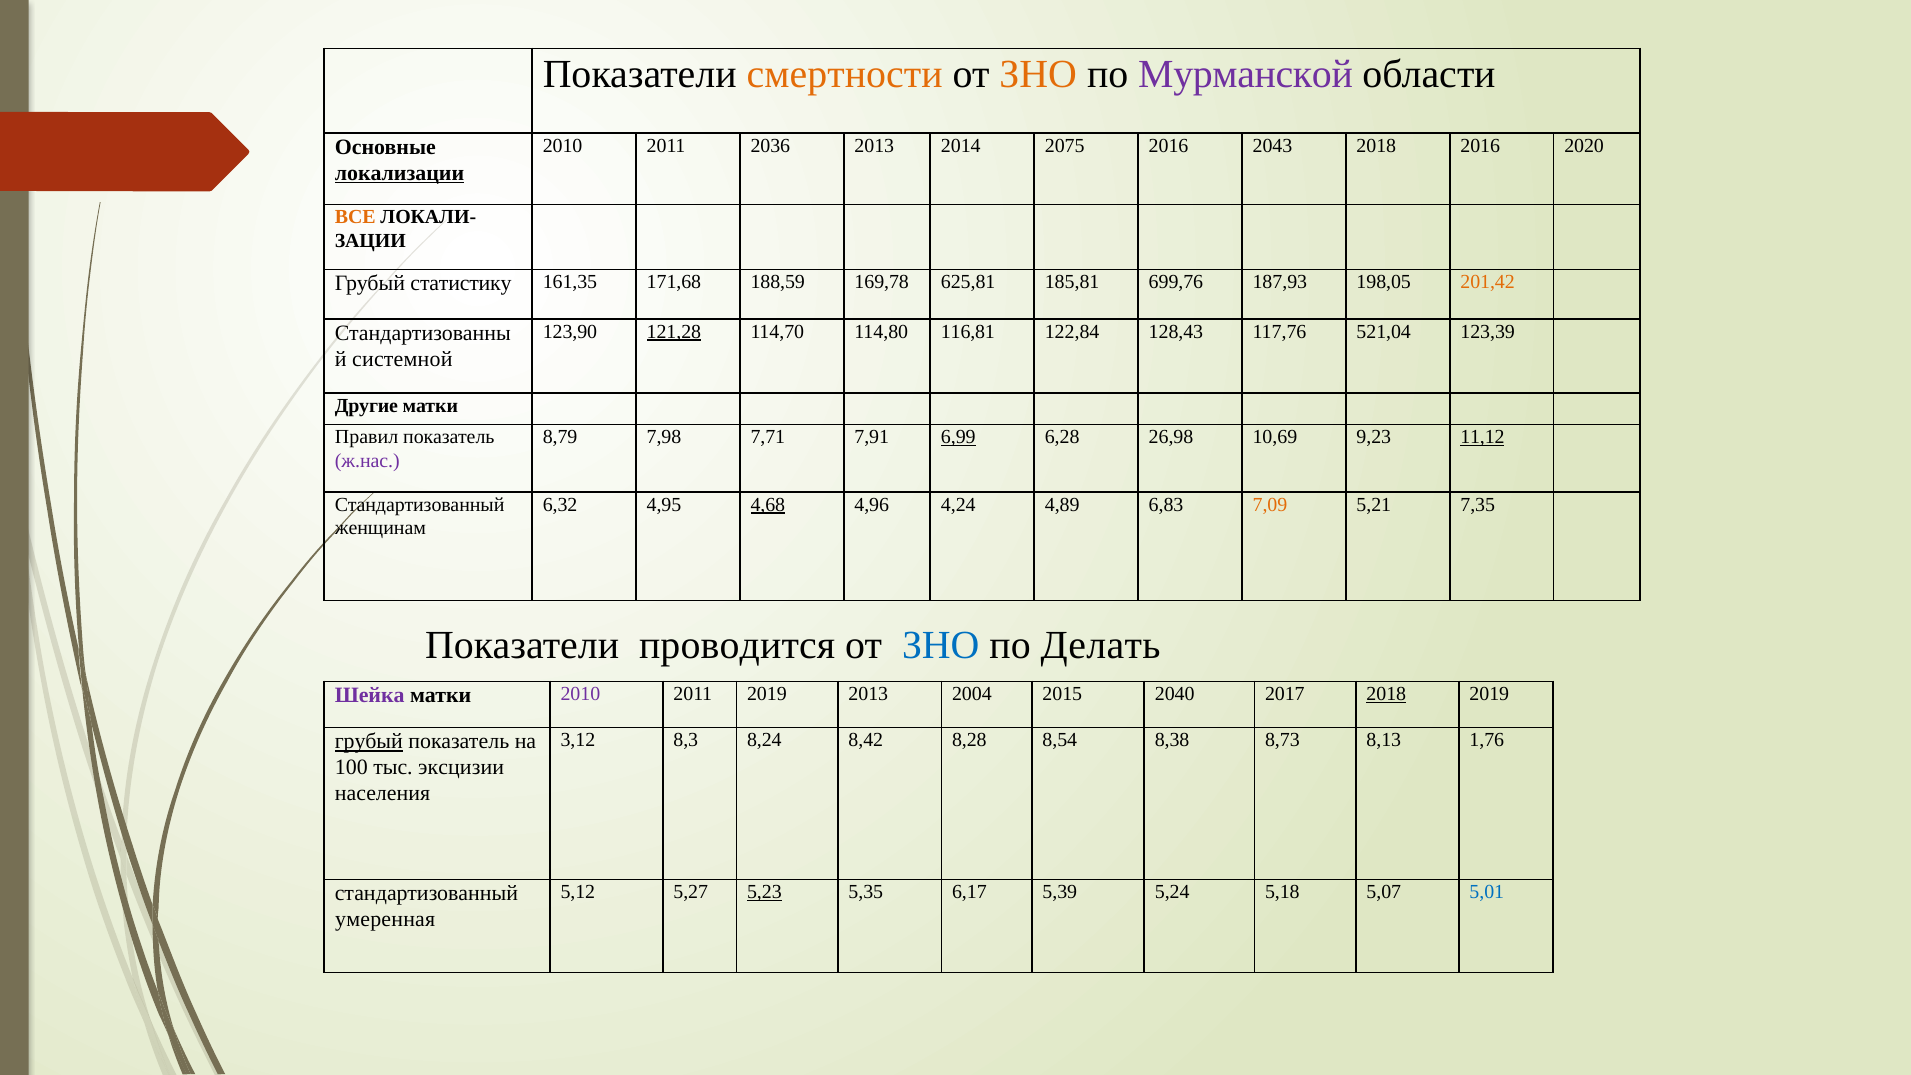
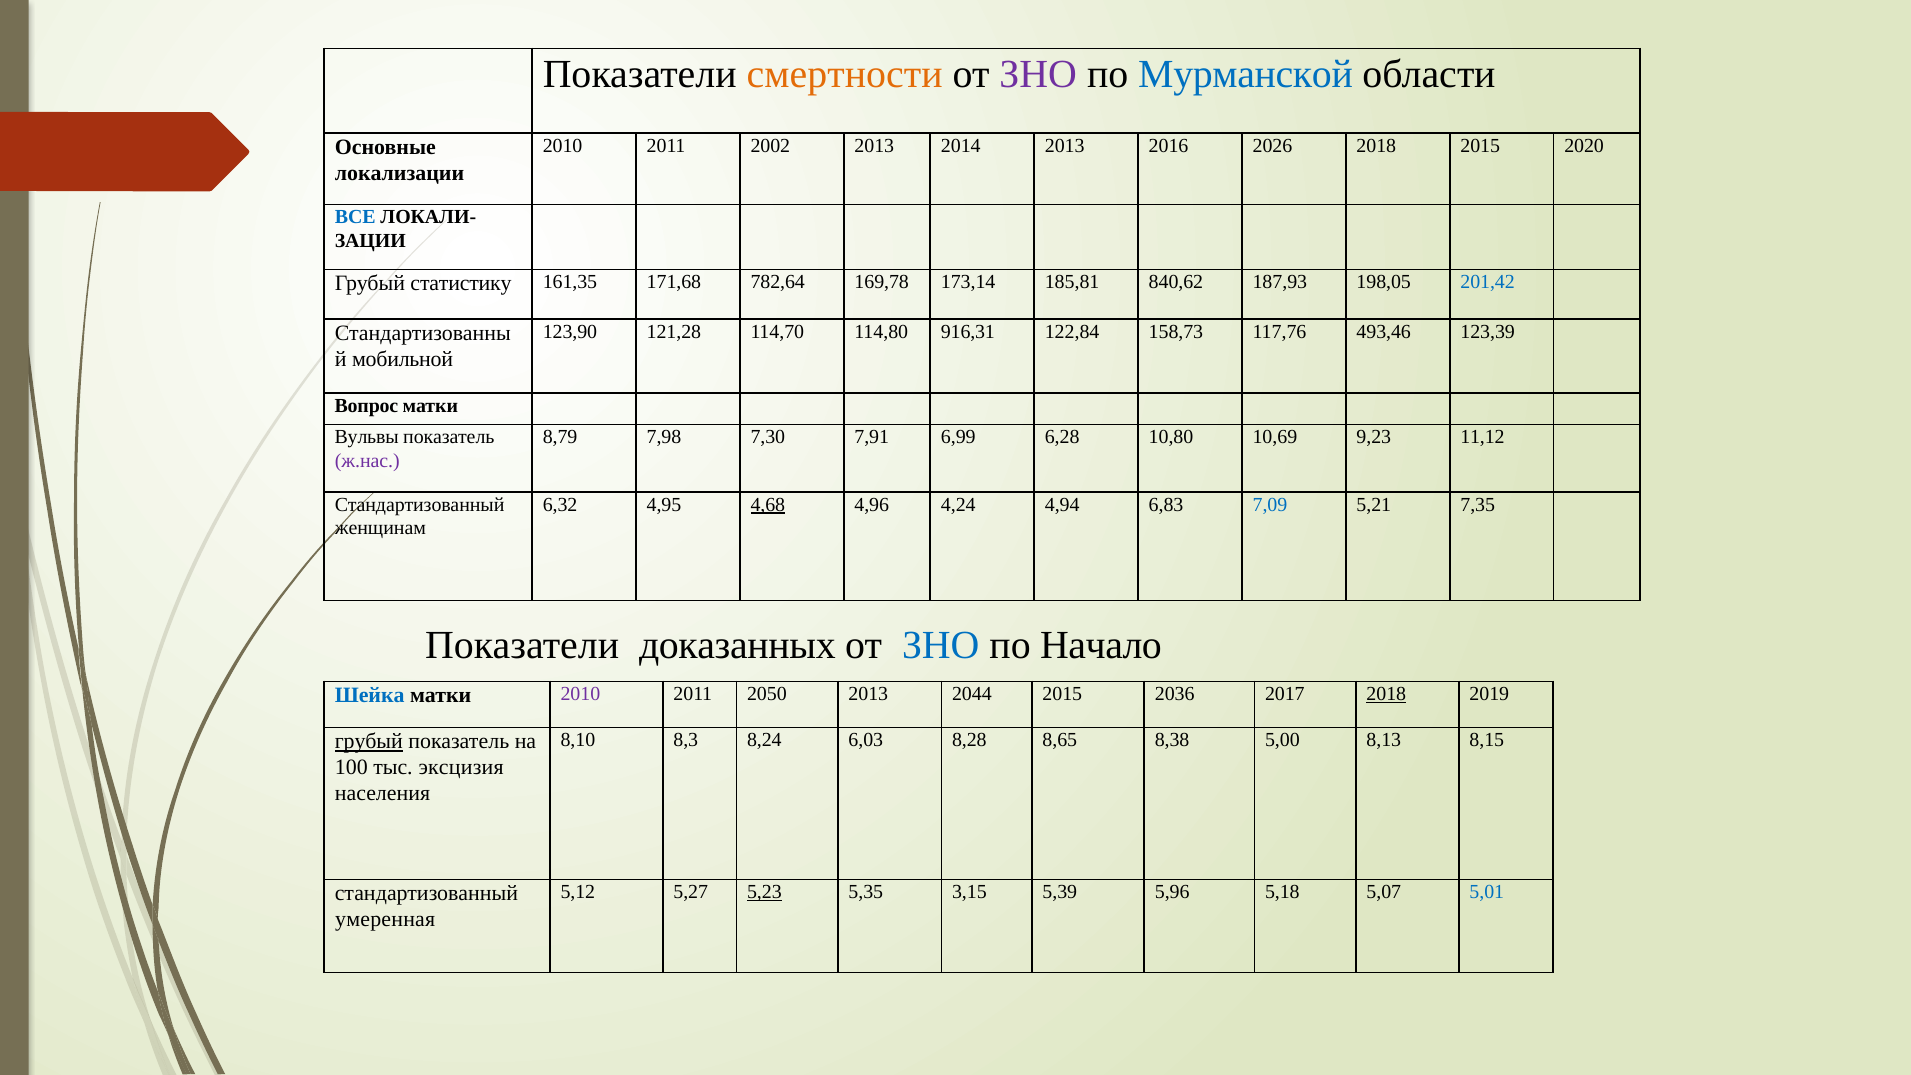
ЗНО colour: orange -> purple (1038, 74)
Мурманской colour: purple -> blue (1246, 74)
2036: 2036 -> 2002 (770, 145)
2014 2075: 2075 -> 2013 (1065, 145)
2043: 2043 -> 2026 (1272, 145)
2018 2016: 2016 -> 2015 (1480, 145)
локализации underline: present -> none (399, 173)
ВСЕ colour: orange -> blue (355, 217)
188,59: 188,59 -> 782,64 (778, 282)
625,81: 625,81 -> 173,14 (968, 282)
699,76: 699,76 -> 840,62 (1176, 282)
201,42 colour: orange -> blue (1488, 282)
121,28 underline: present -> none (674, 331)
116,81: 116,81 -> 916,31 (968, 331)
128,43: 128,43 -> 158,73 (1176, 331)
521,04: 521,04 -> 493,46 (1384, 331)
системной: системной -> мобильной (403, 359)
Другие: Другие -> Вопрос (366, 406)
Правил: Правил -> Вульвы (367, 437)
7,71: 7,71 -> 7,30 (768, 437)
6,99 underline: present -> none (958, 437)
26,98: 26,98 -> 10,80 (1171, 437)
11,12 underline: present -> none (1482, 437)
4,89: 4,89 -> 4,94 (1062, 504)
7,09 colour: orange -> blue (1270, 504)
проводится: проводится -> доказанных (737, 645)
Делать: Делать -> Начало (1101, 645)
Шейка colour: purple -> blue (370, 695)
2011 2019: 2019 -> 2050 (767, 694)
2004: 2004 -> 2044 (972, 694)
2040: 2040 -> 2036 (1175, 694)
3,12: 3,12 -> 8,10 (578, 740)
8,42: 8,42 -> 6,03 (866, 740)
8,54: 8,54 -> 8,65 (1060, 740)
8,73: 8,73 -> 5,00 (1282, 740)
1,76: 1,76 -> 8,15 (1487, 740)
эксцизии: эксцизии -> эксцизия (461, 768)
6,17: 6,17 -> 3,15 (969, 892)
5,24: 5,24 -> 5,96 (1172, 892)
